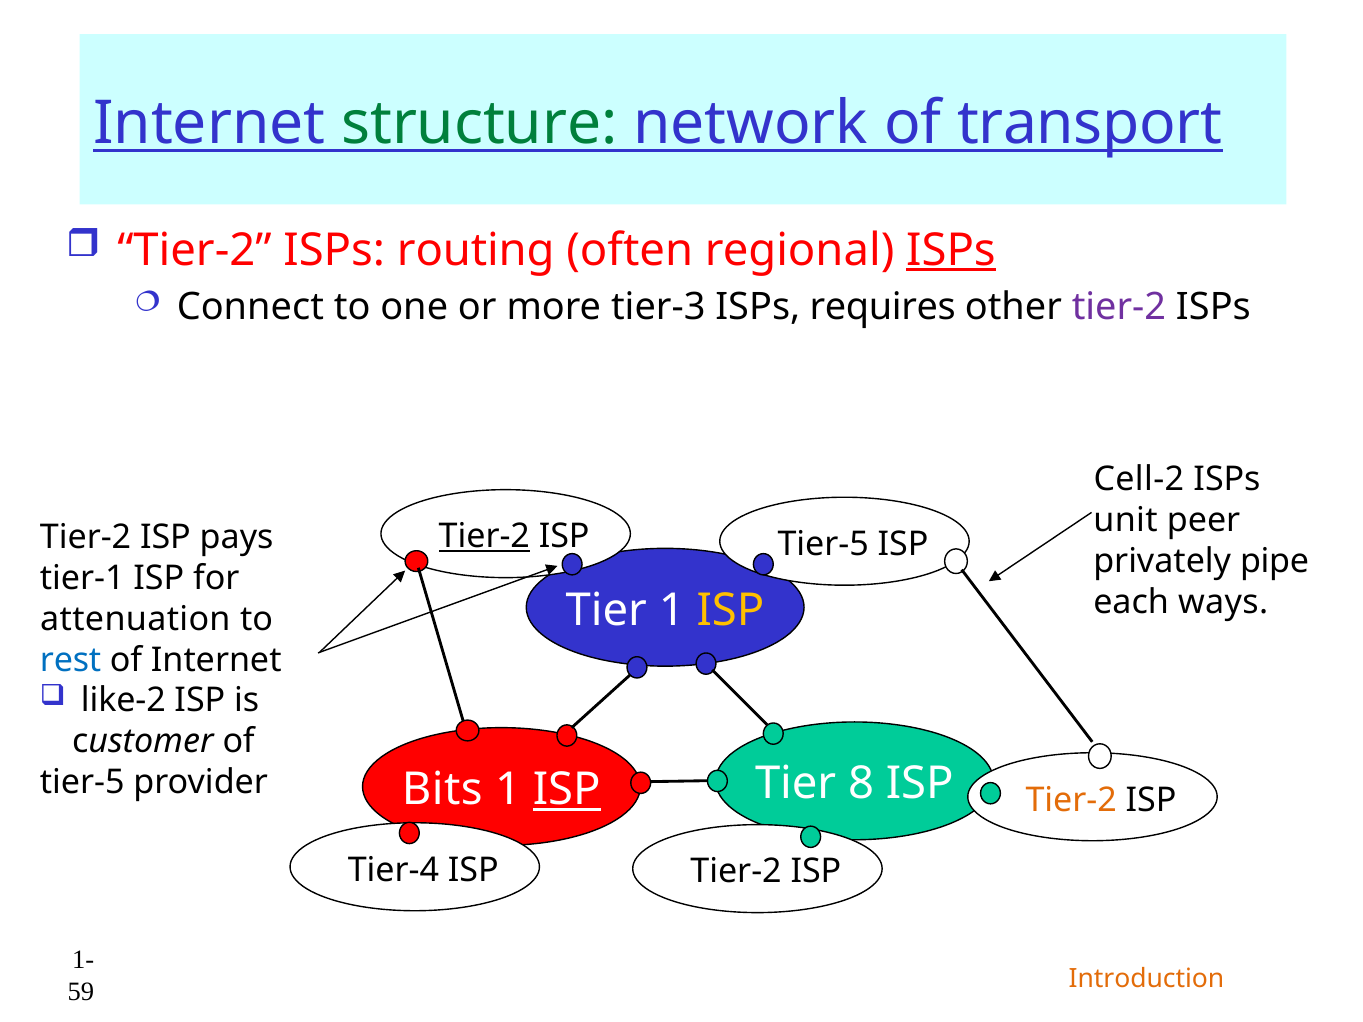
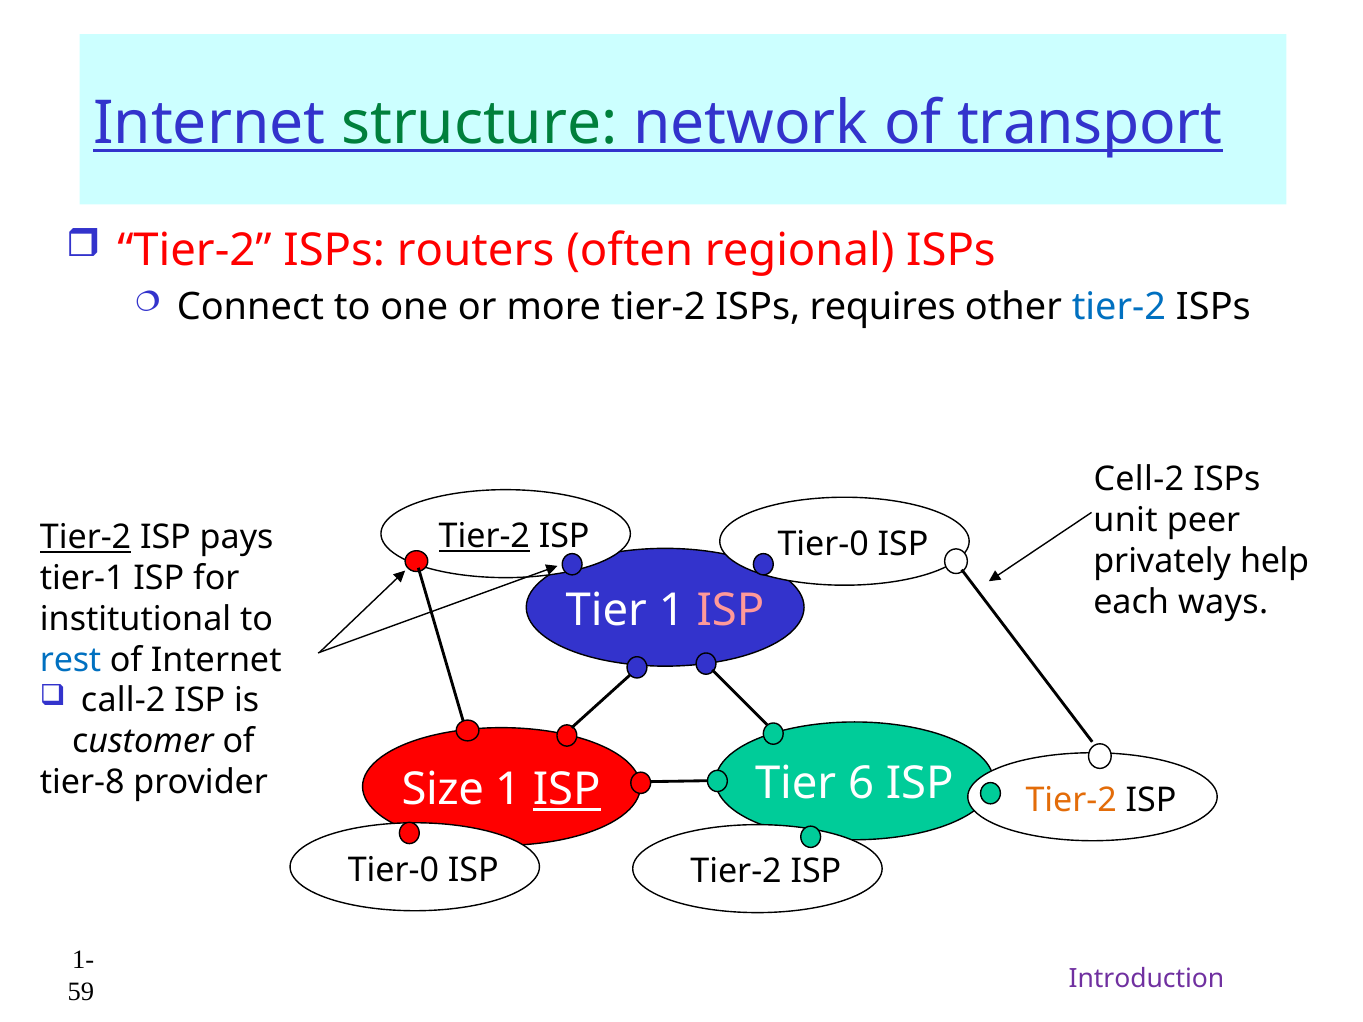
routing: routing -> routers (476, 250)
ISPs underline: present -> none (951, 250)
more tier-3: tier-3 -> tier-2 (658, 307)
tier-2 colour: purple -> blue (1119, 307)
Tier-2 underline: none -> present (86, 537)
Tier-5: Tier-5 -> Tier-0 (823, 544)
pipe: pipe -> help (1275, 561)
ISP colour: yellow -> pink (730, 611)
attenuation: attenuation -> institutional (136, 619)
like-2: like-2 -> call-2 (123, 701)
8: 8 -> 6 (861, 784)
tier-5: tier-5 -> tier-8 (82, 783)
Bits: Bits -> Size (443, 790)
Tier-4: Tier-4 -> Tier-0 (393, 870)
Introduction colour: orange -> purple (1146, 979)
